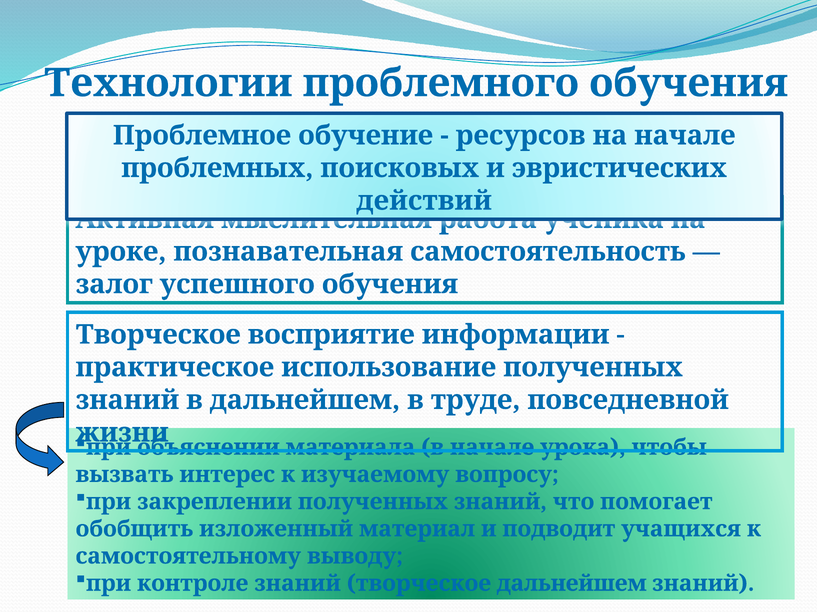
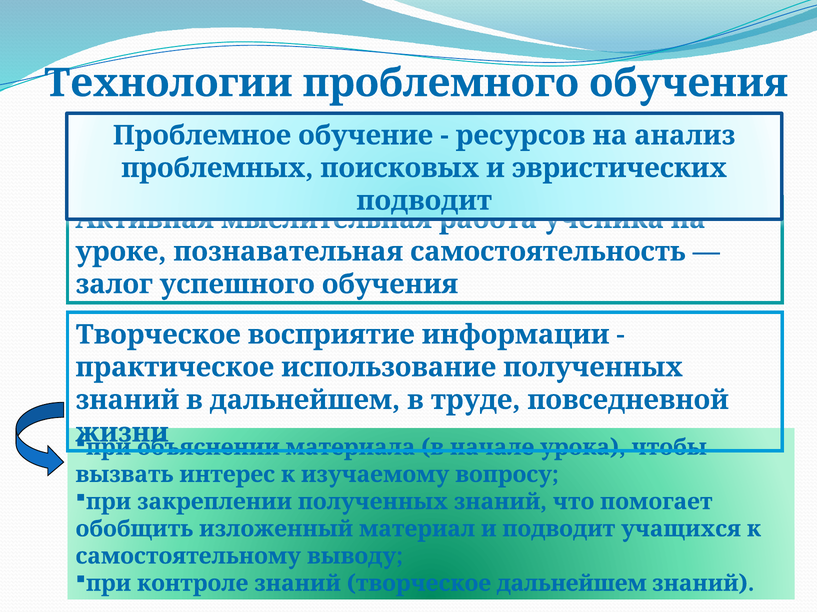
на начале: начале -> анализ (685, 136)
действий: действий -> подводит (424, 201)
